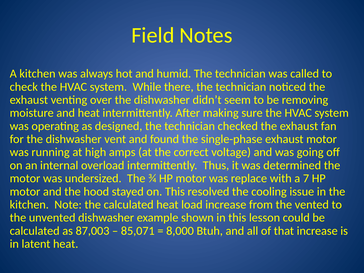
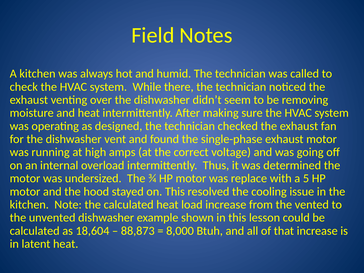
7: 7 -> 5 (306, 178)
87,003: 87,003 -> 18,604 (93, 231)
85,071: 85,071 -> 88,873 (138, 231)
